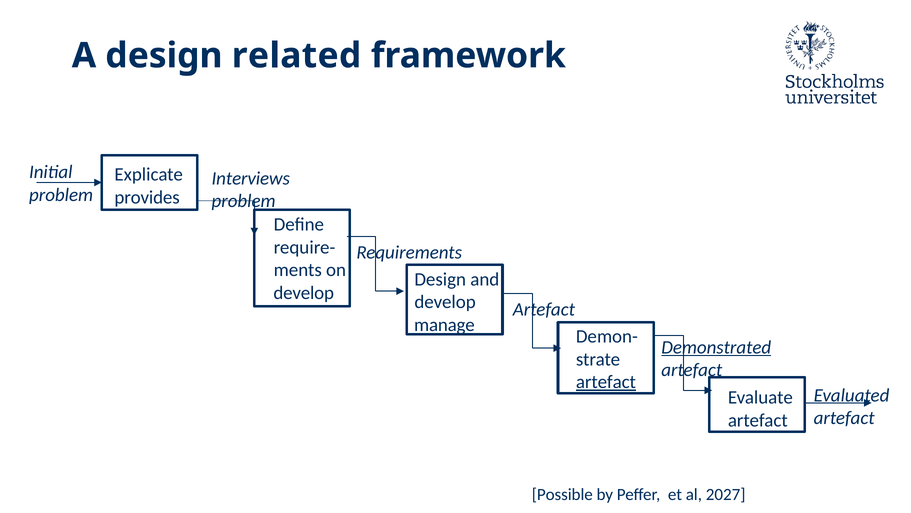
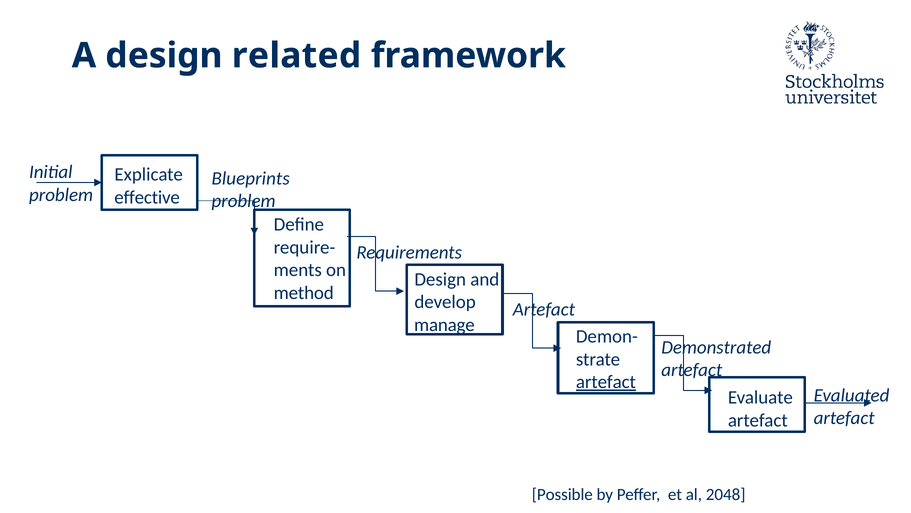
Interviews: Interviews -> Blueprints (251, 178)
provides: provides -> effective (147, 197)
develop: develop -> method (304, 293)
Demonstrated underline: present -> none (716, 347)
2027: 2027 -> 2048 (726, 494)
